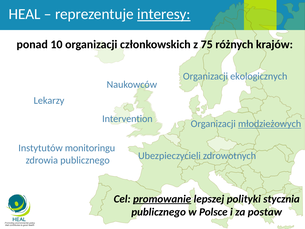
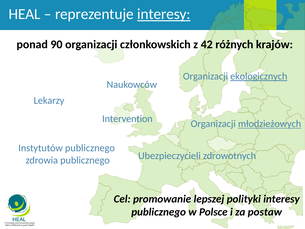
10: 10 -> 90 (56, 44)
75: 75 -> 42 (207, 44)
ekologicznych underline: none -> present (259, 76)
Instytutów monitoringu: monitoringu -> publicznego (90, 148)
promowanie underline: present -> none (162, 199)
polityki stycznia: stycznia -> interesy (282, 199)
